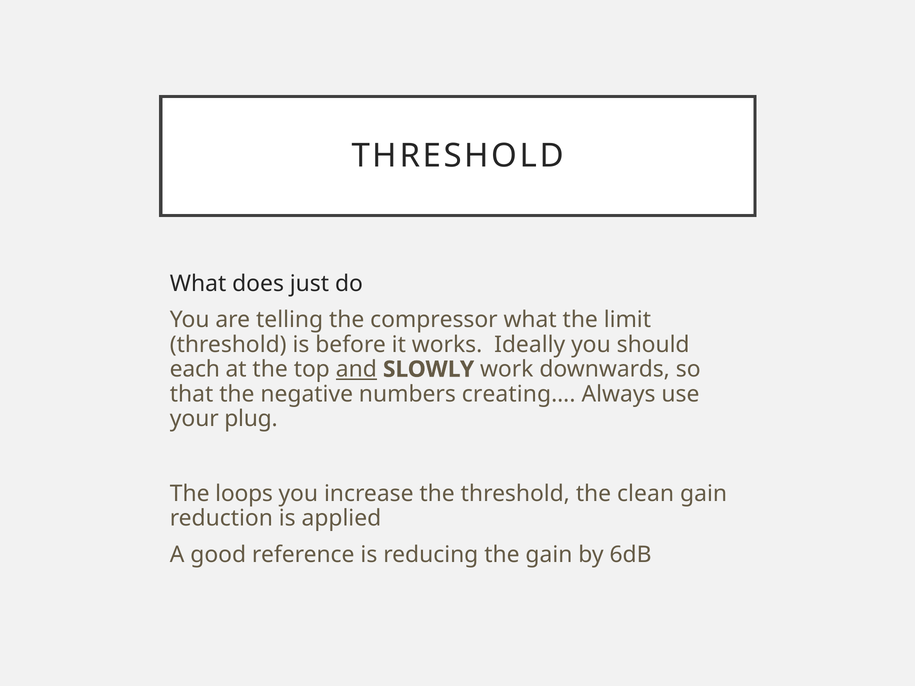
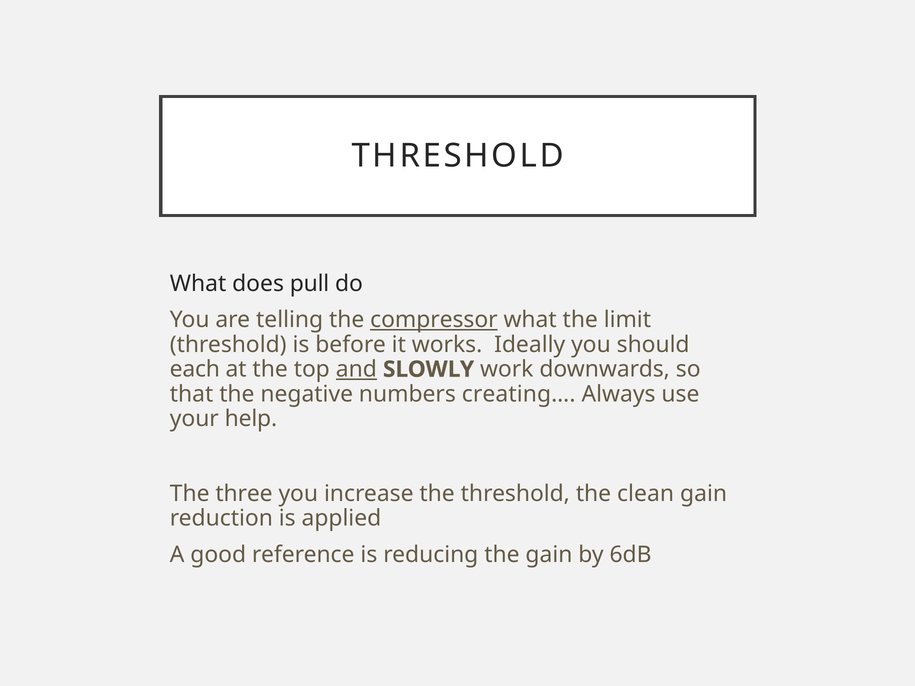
just: just -> pull (310, 284)
compressor underline: none -> present (434, 320)
plug: plug -> help (251, 419)
loops: loops -> three (244, 494)
